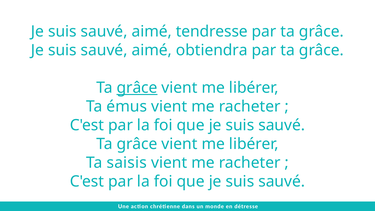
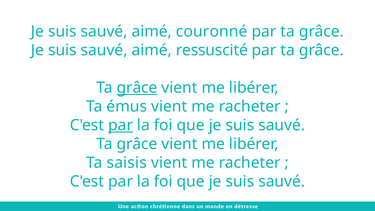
tendresse: tendresse -> couronné (212, 32)
obtiendra: obtiendra -> ressuscité (212, 50)
par underline: none -> present (121, 125)
